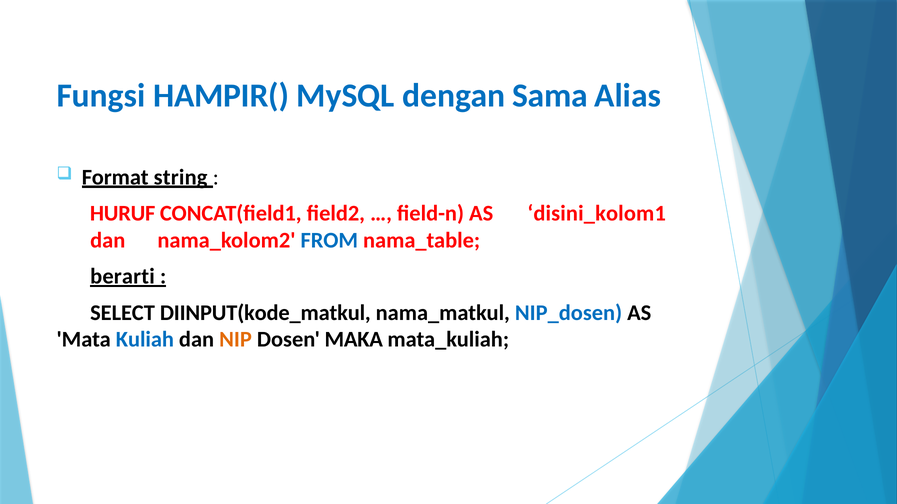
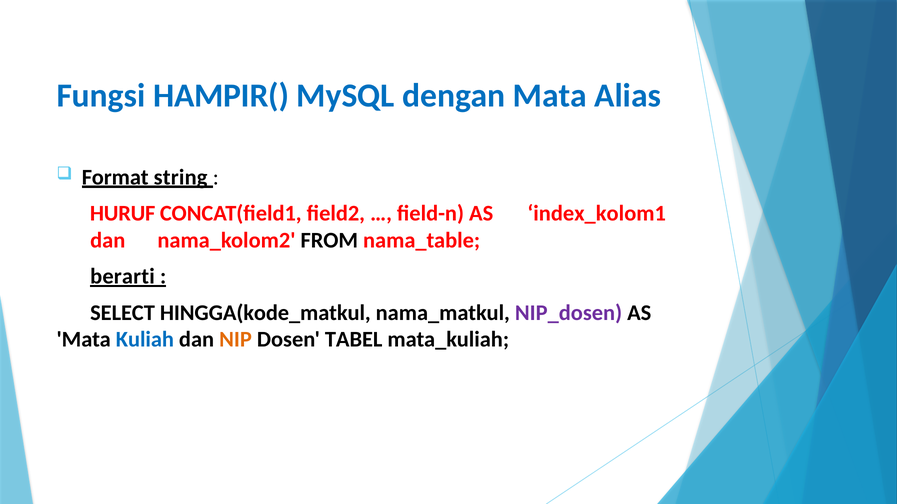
dengan Sama: Sama -> Mata (550, 96)
disini_kolom1: disini_kolom1 -> index_kolom1 (597, 214)
FROM colour: blue -> black (329, 241)
DIINPUT(kode_matkul: DIINPUT(kode_matkul -> HINGGA(kode_matkul (265, 313)
NIP_dosen colour: blue -> purple (569, 313)
MAKA: MAKA -> TABEL (354, 340)
